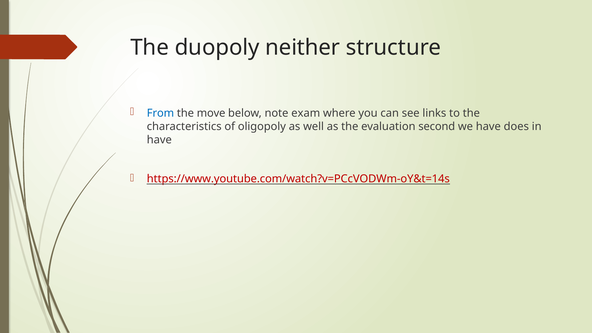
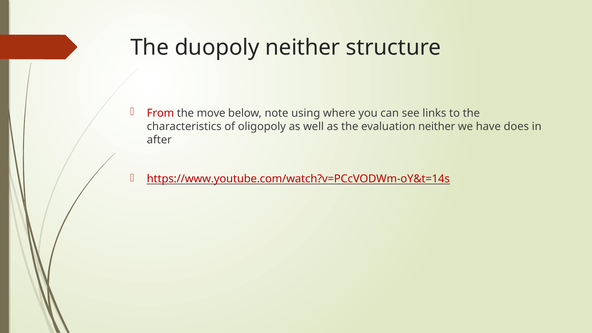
From colour: blue -> red (160, 113)
exam: exam -> using (306, 113)
evaluation second: second -> neither (437, 127)
have: have -> after (159, 140)
